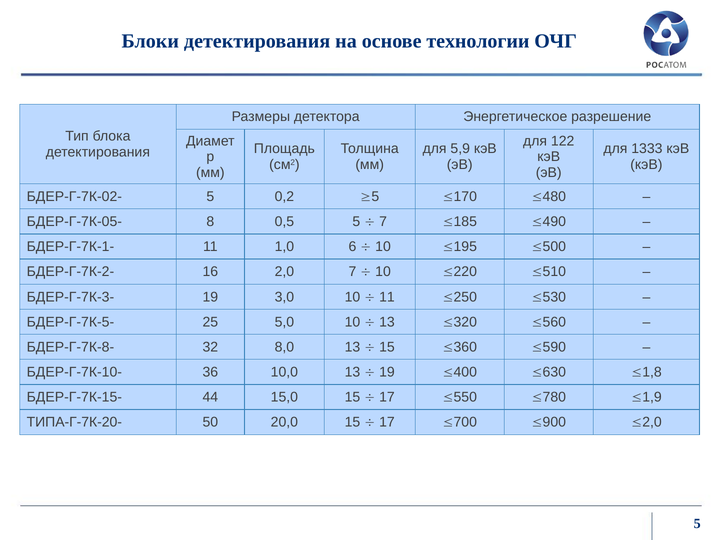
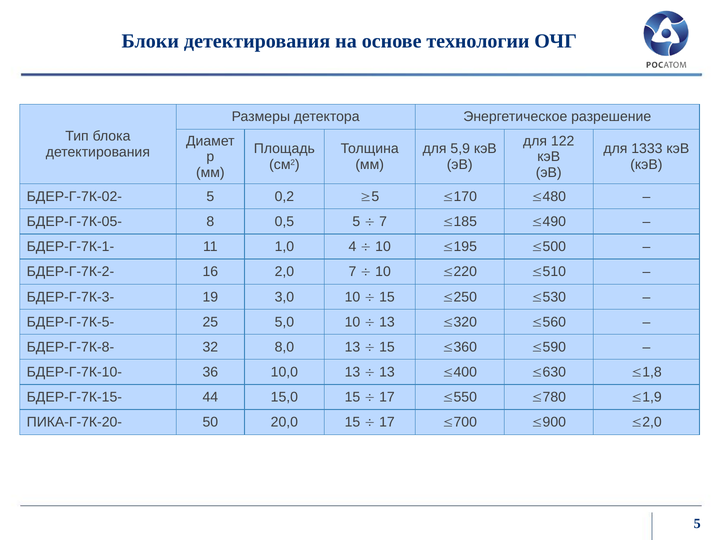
6: 6 -> 4 (352, 247)
11: 11 -> 15 (387, 297)
19: 19 -> 13 (387, 373)
ТИПА-Г-7К-20-: ТИПА-Г-7К-20- -> ПИКА-Г-7К-20- (74, 423)
